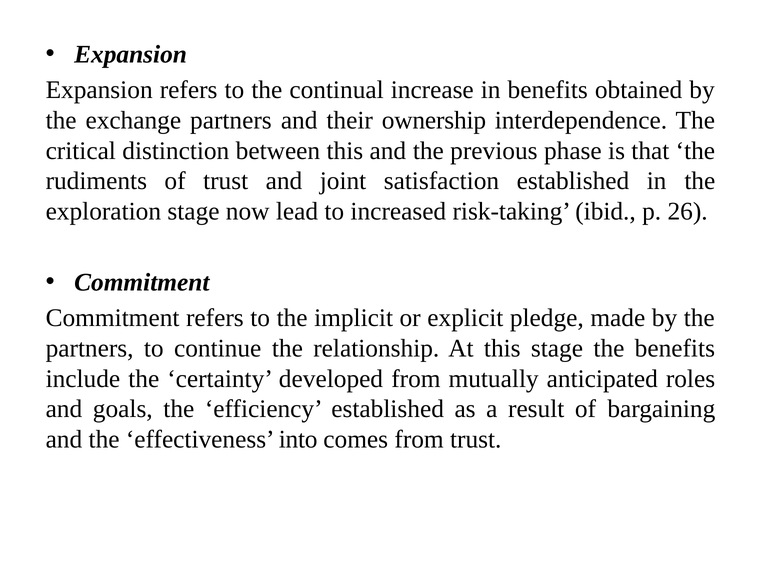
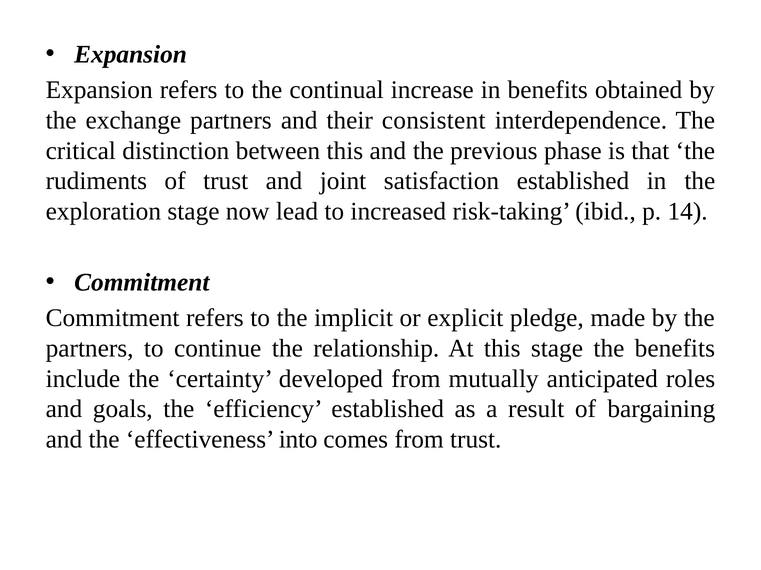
ownership: ownership -> consistent (434, 120)
26: 26 -> 14 (688, 212)
